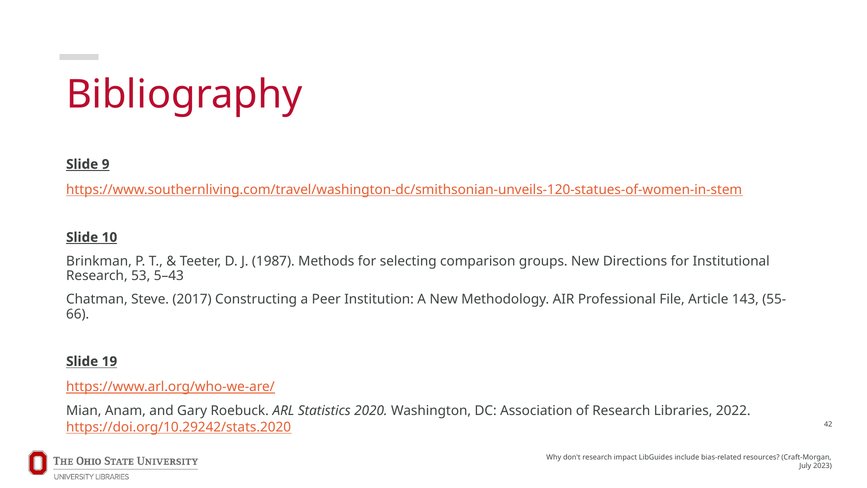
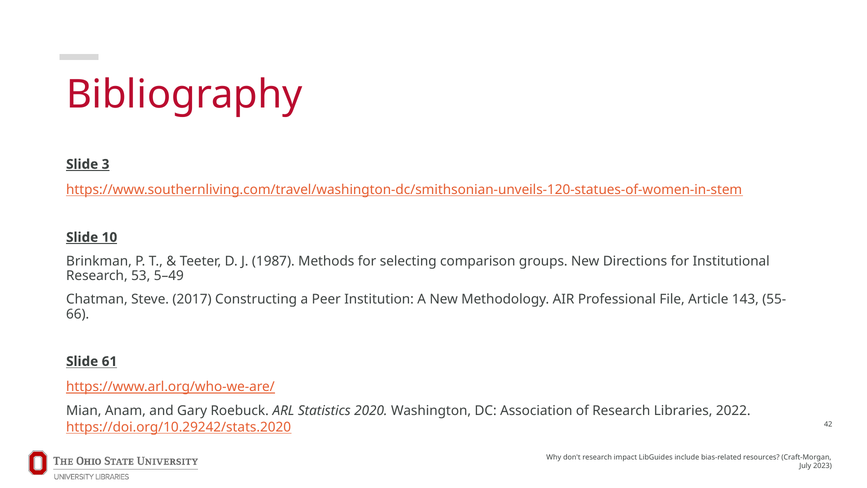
9: 9 -> 3 (106, 164)
5–43: 5–43 -> 5–49 (169, 276)
19: 19 -> 61 (109, 361)
